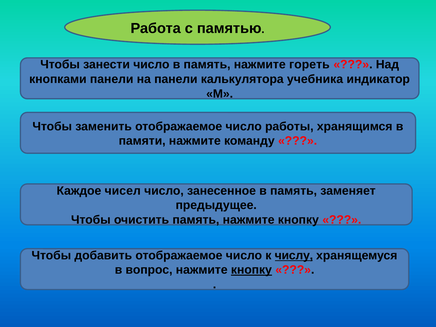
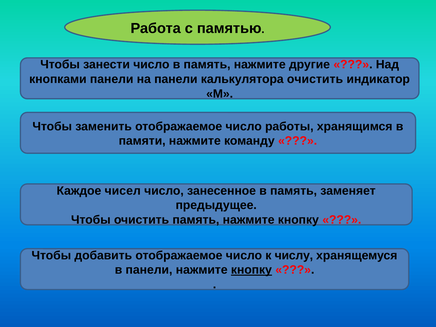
гореть: гореть -> другие (309, 65)
калькулятора учебника: учебника -> очистить (315, 79)
числу underline: present -> none (294, 255)
в вопрос: вопрос -> панели (149, 270)
